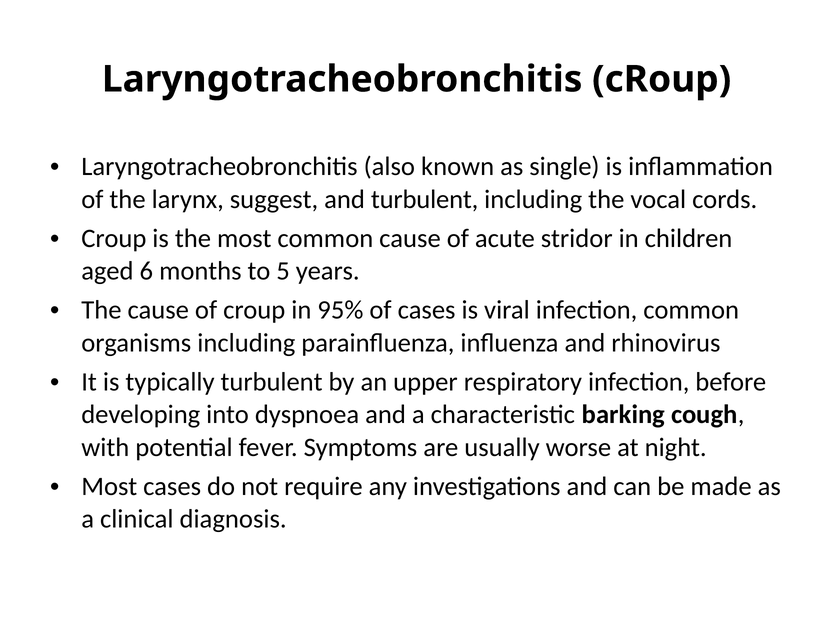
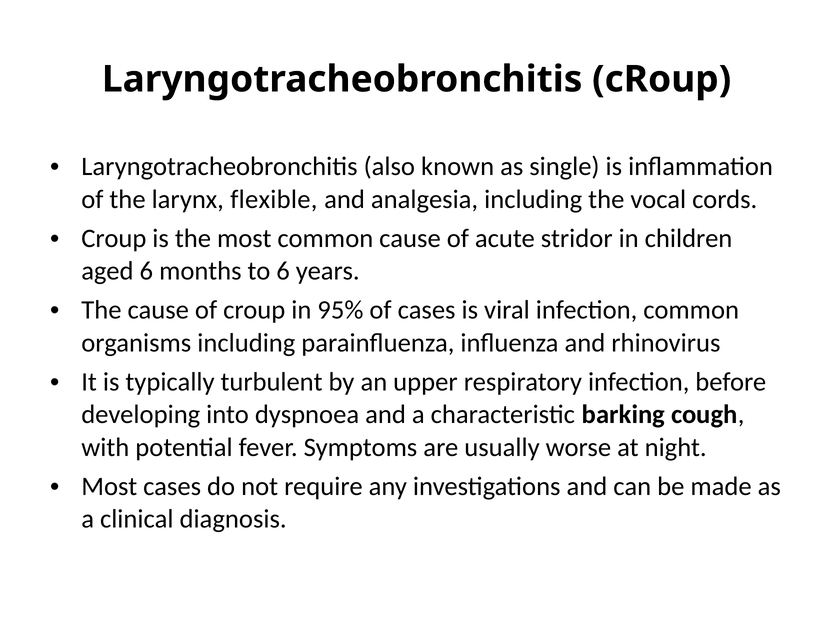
suggest: suggest -> flexible (274, 199)
and turbulent: turbulent -> analgesia (425, 199)
to 5: 5 -> 6 (283, 271)
